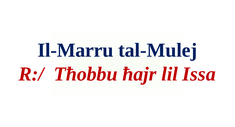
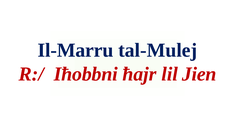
Tħobbu: Tħobbu -> Iħobbni (86, 74)
Issa: Issa -> Jien (199, 74)
